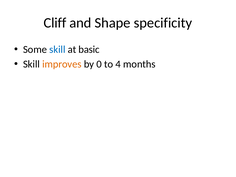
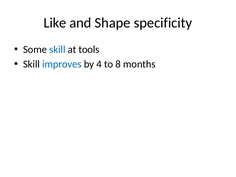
Cliff: Cliff -> Like (55, 23)
basic: basic -> tools (89, 50)
improves colour: orange -> blue (62, 64)
0: 0 -> 4 (99, 64)
4: 4 -> 8 (118, 64)
